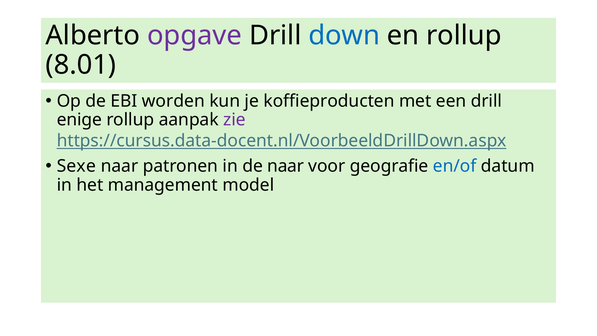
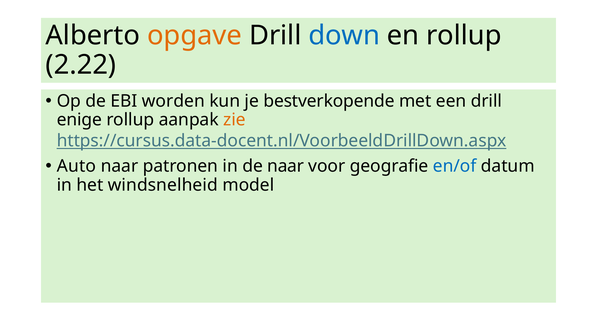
opgave colour: purple -> orange (195, 35)
8.01: 8.01 -> 2.22 (81, 65)
koffieproducten: koffieproducten -> bestverkopende (329, 101)
zie colour: purple -> orange (234, 120)
Sexe: Sexe -> Auto (76, 166)
management: management -> windsnelheid (163, 185)
